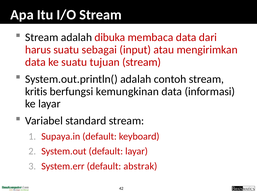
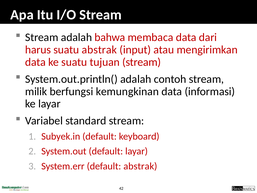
dibuka: dibuka -> bahwa (110, 37)
suatu sebagai: sebagai -> abstrak (99, 50)
kritis: kritis -> milik (36, 91)
Supaya.in: Supaya.in -> Subyek.in (61, 136)
